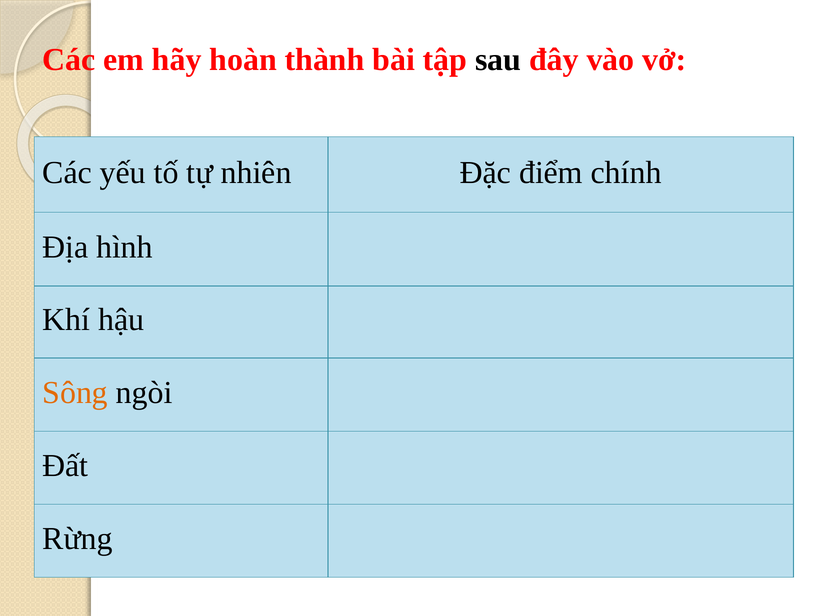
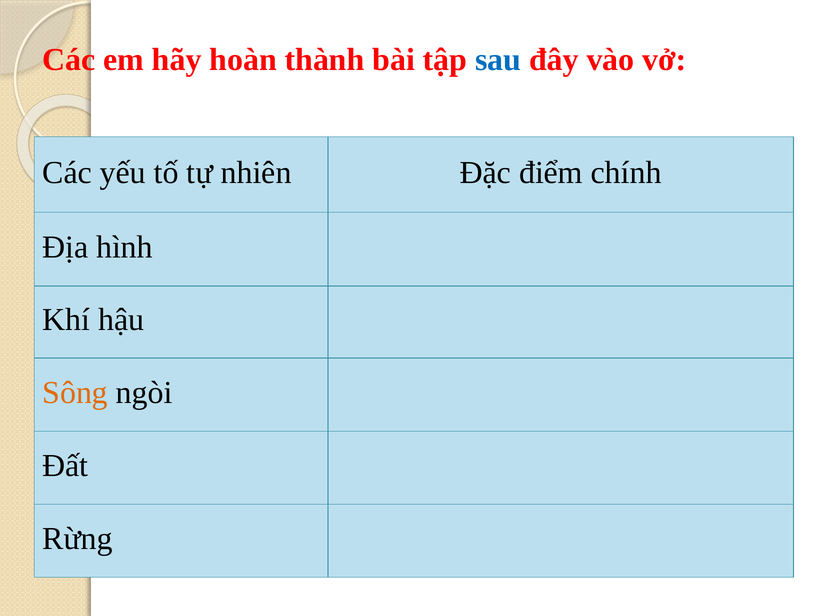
sau colour: black -> blue (498, 60)
